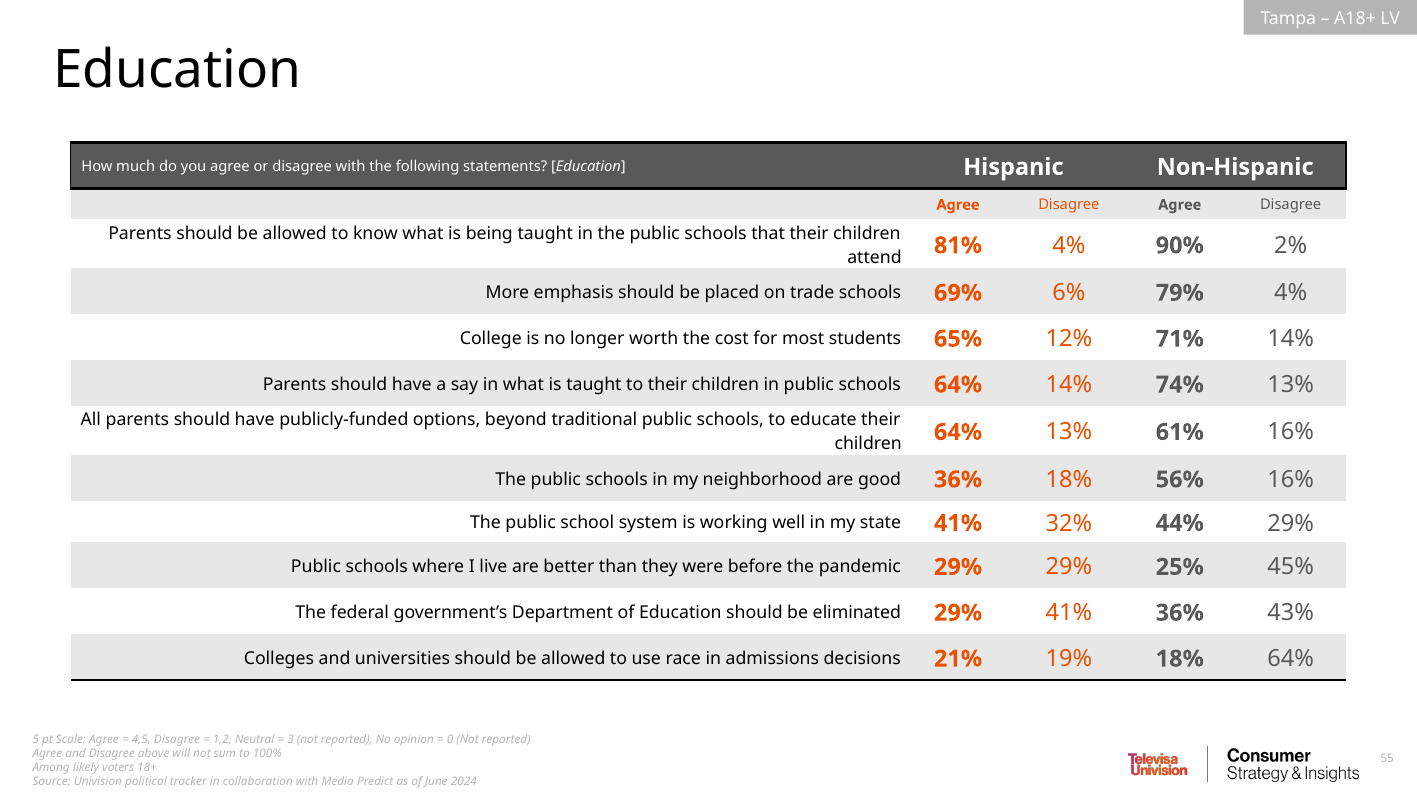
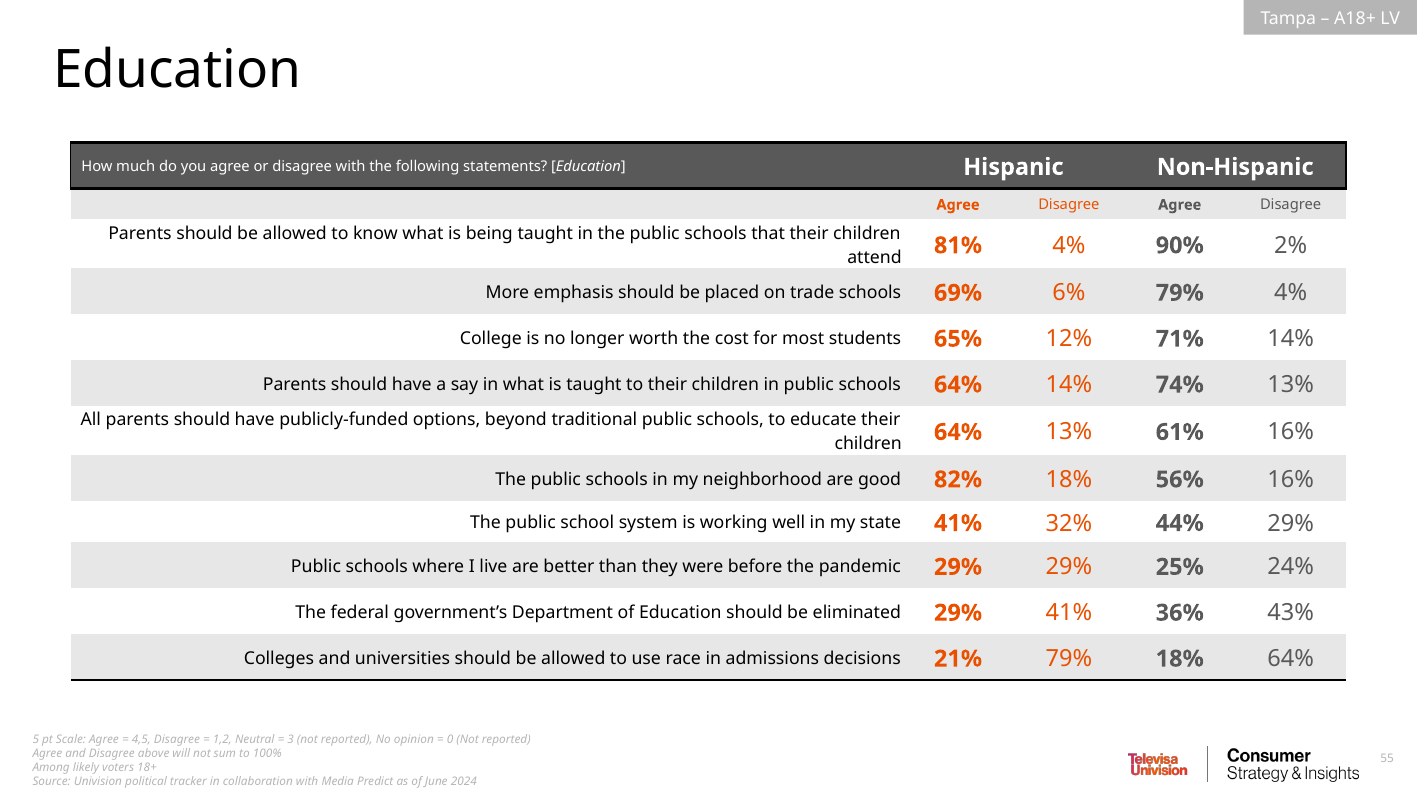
good 36%: 36% -> 82% (958, 480)
45%: 45% -> 24% (1291, 567)
21% 19%: 19% -> 79% (1069, 659)
